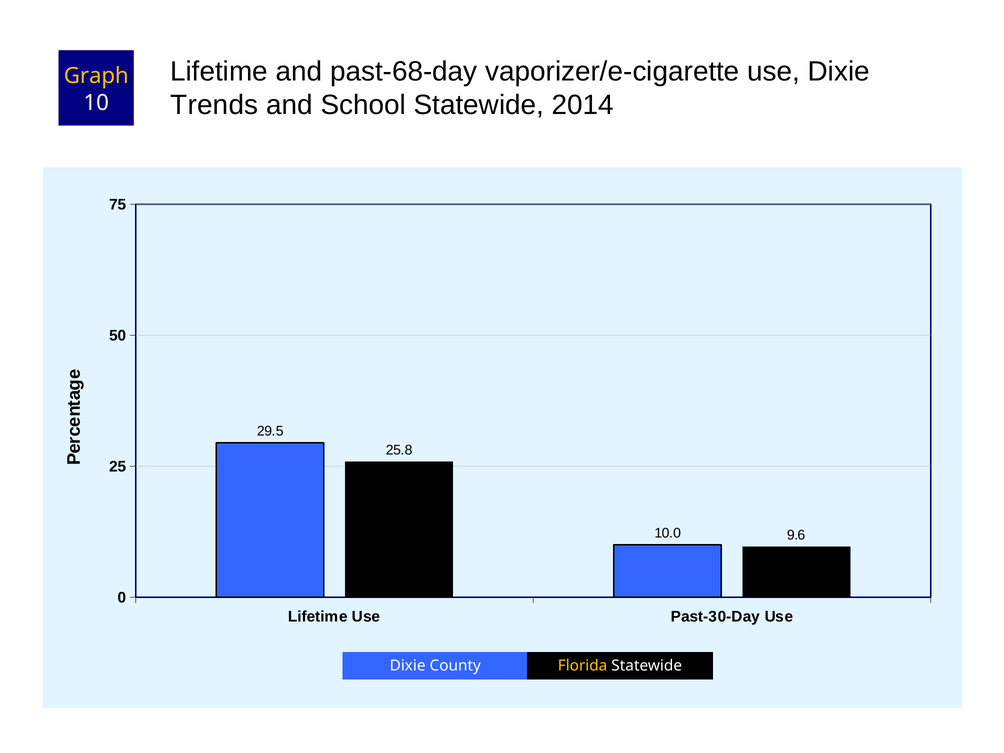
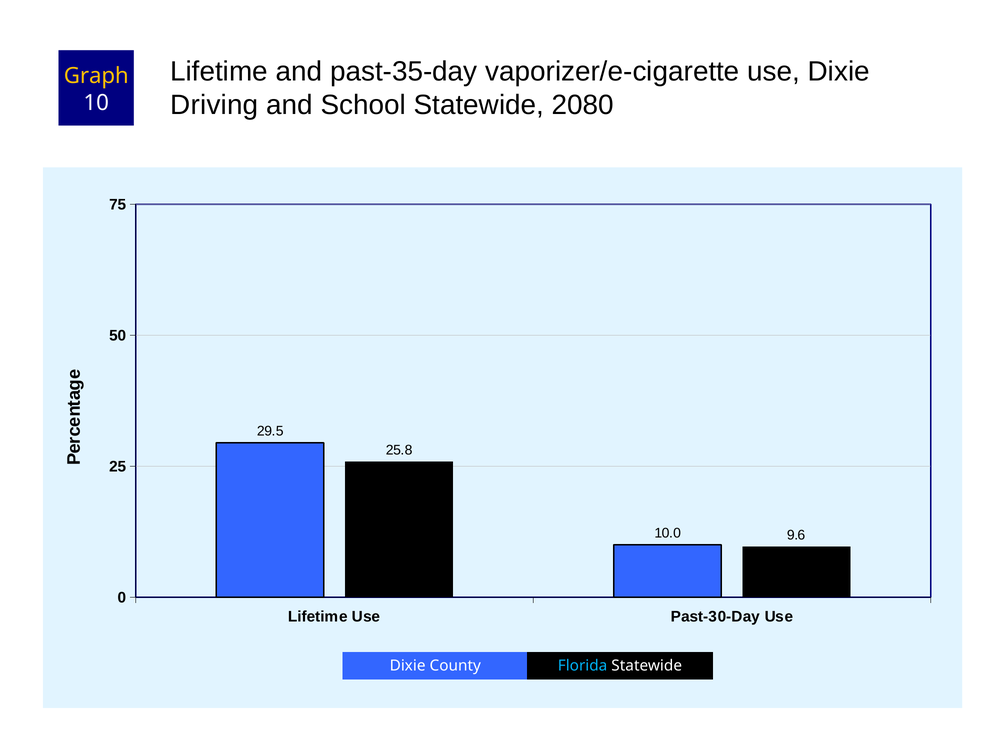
past-68-day: past-68-day -> past-35-day (404, 71)
Trends: Trends -> Driving (214, 105)
2014: 2014 -> 2080 (583, 105)
Florida colour: yellow -> light blue (583, 666)
